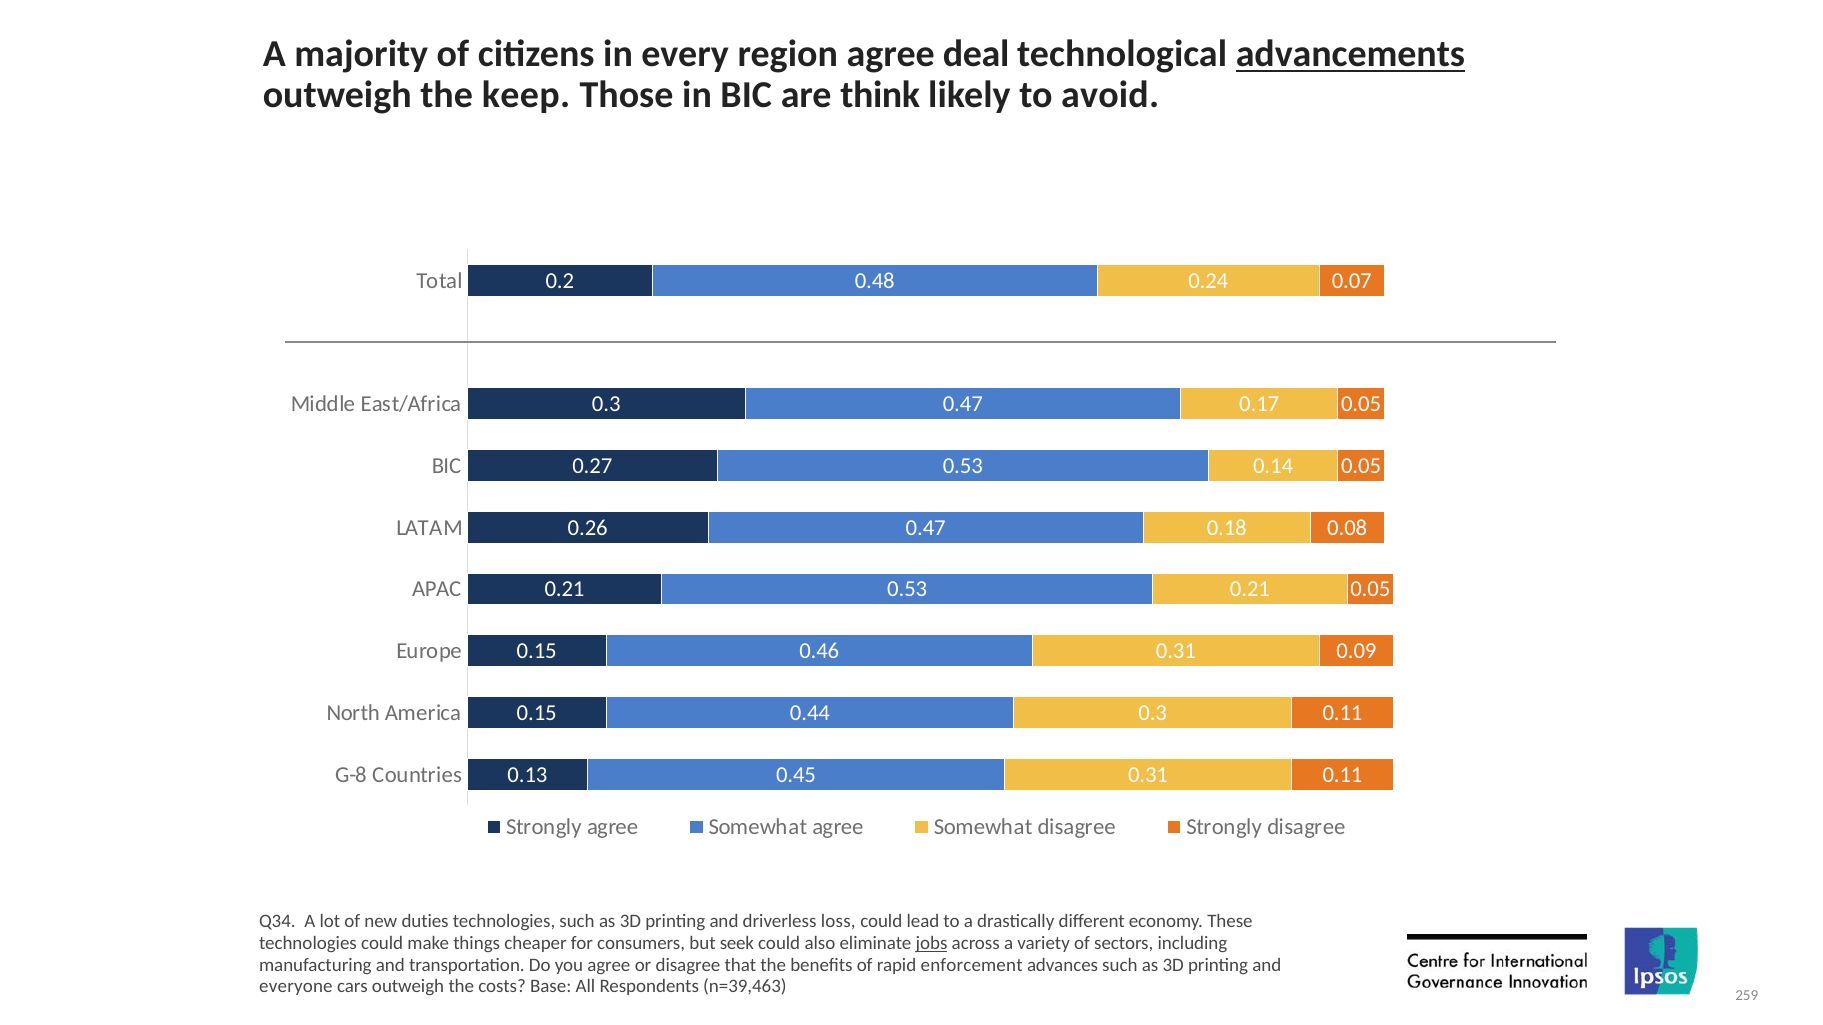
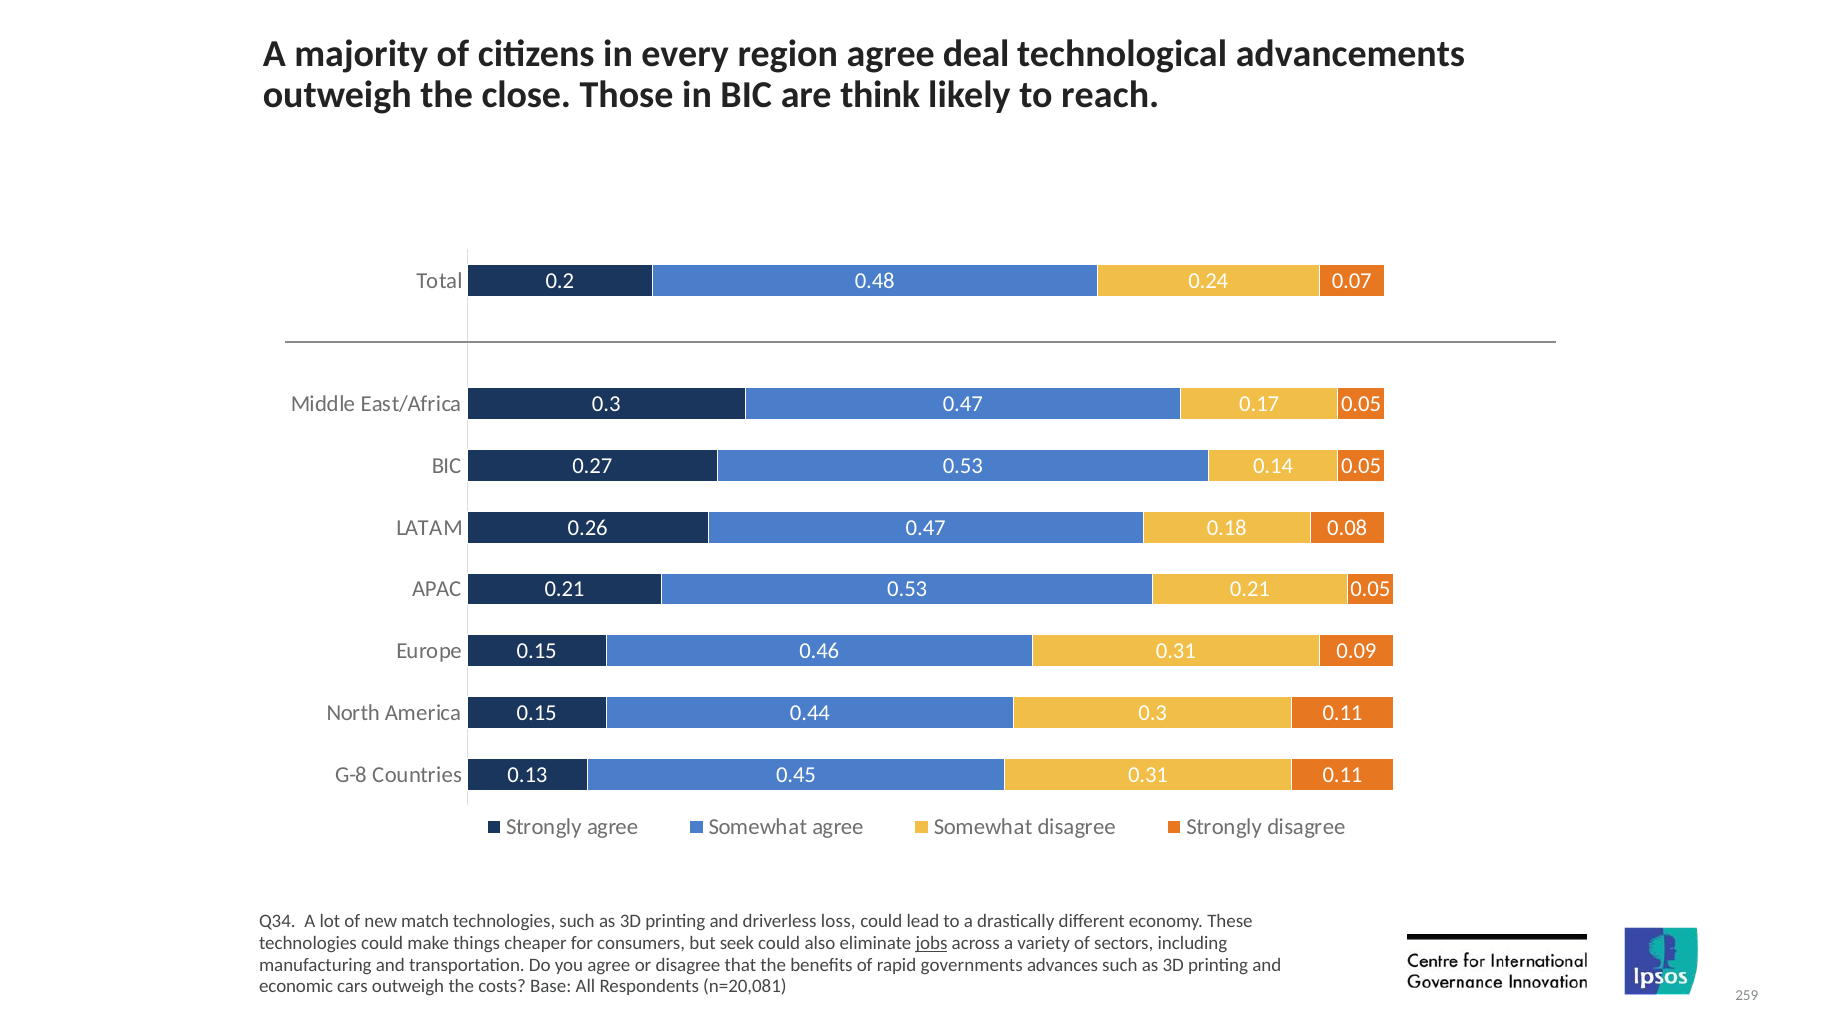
advancements underline: present -> none (1350, 54)
keep: keep -> close (526, 95)
avoid: avoid -> reach (1110, 95)
duties: duties -> match (425, 922)
enforcement: enforcement -> governments (972, 965)
everyone: everyone -> economic (296, 987)
n=39,463: n=39,463 -> n=20,081 (745, 987)
